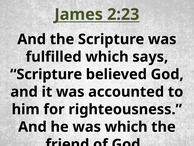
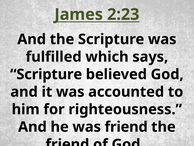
was which: which -> friend (126, 126)
